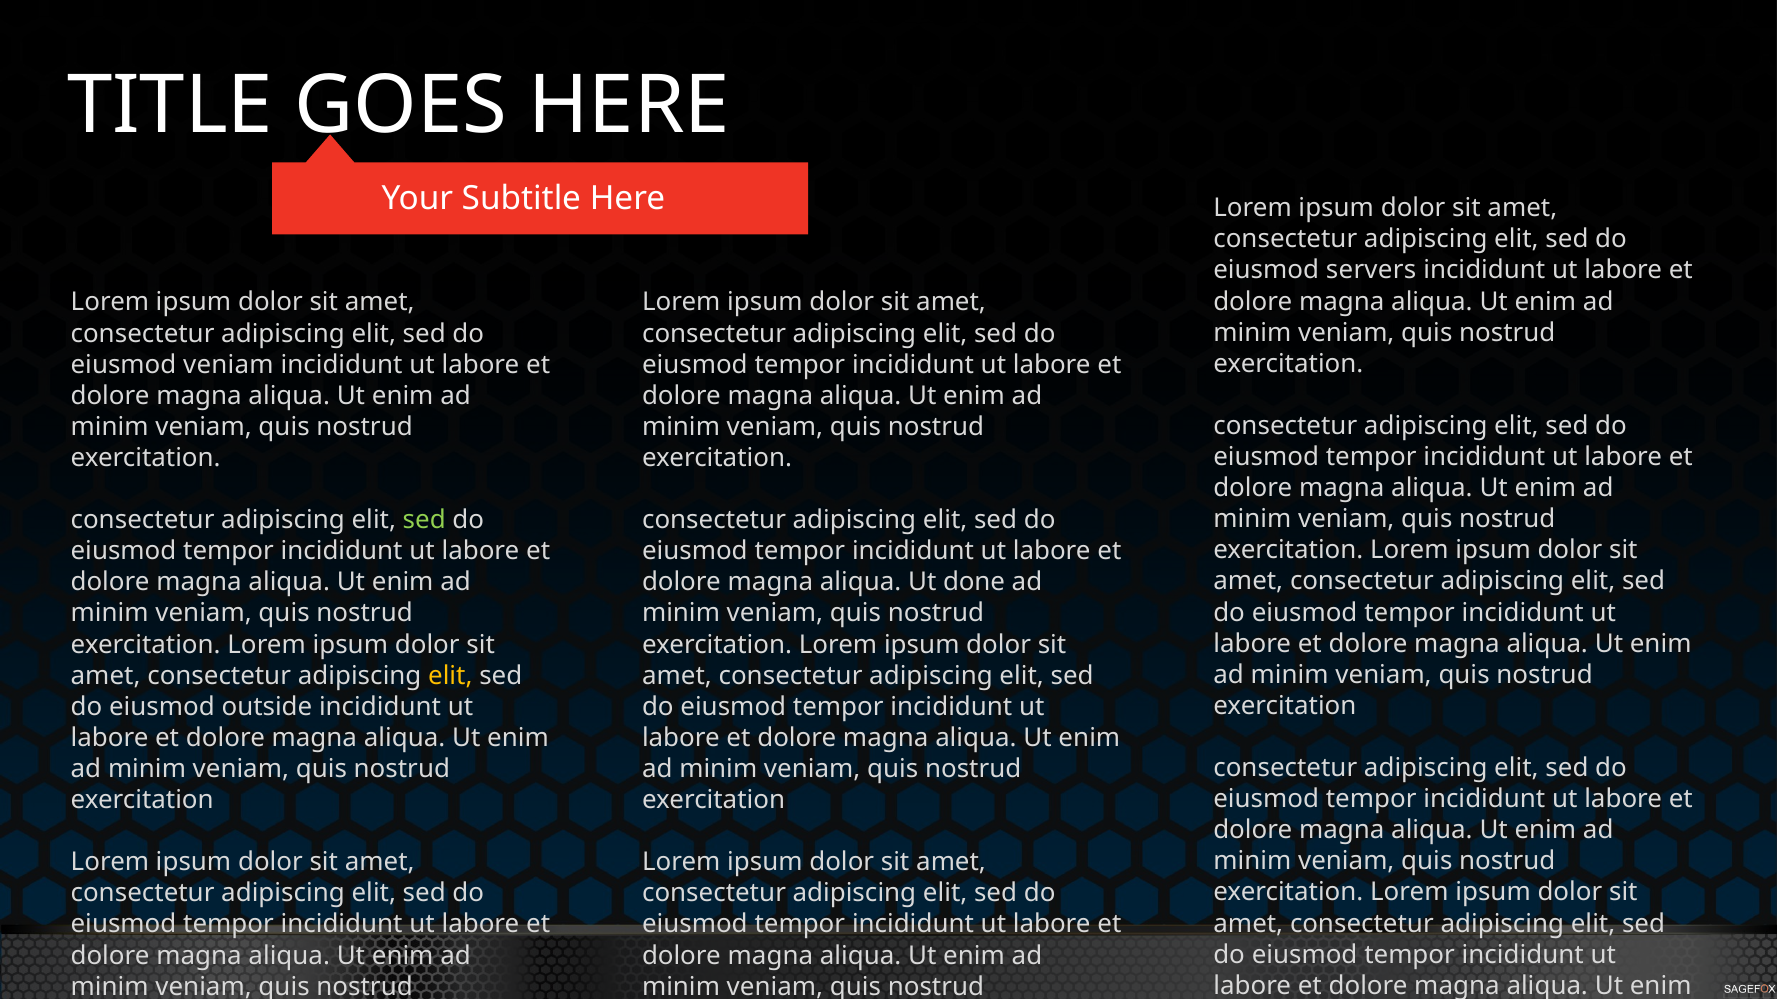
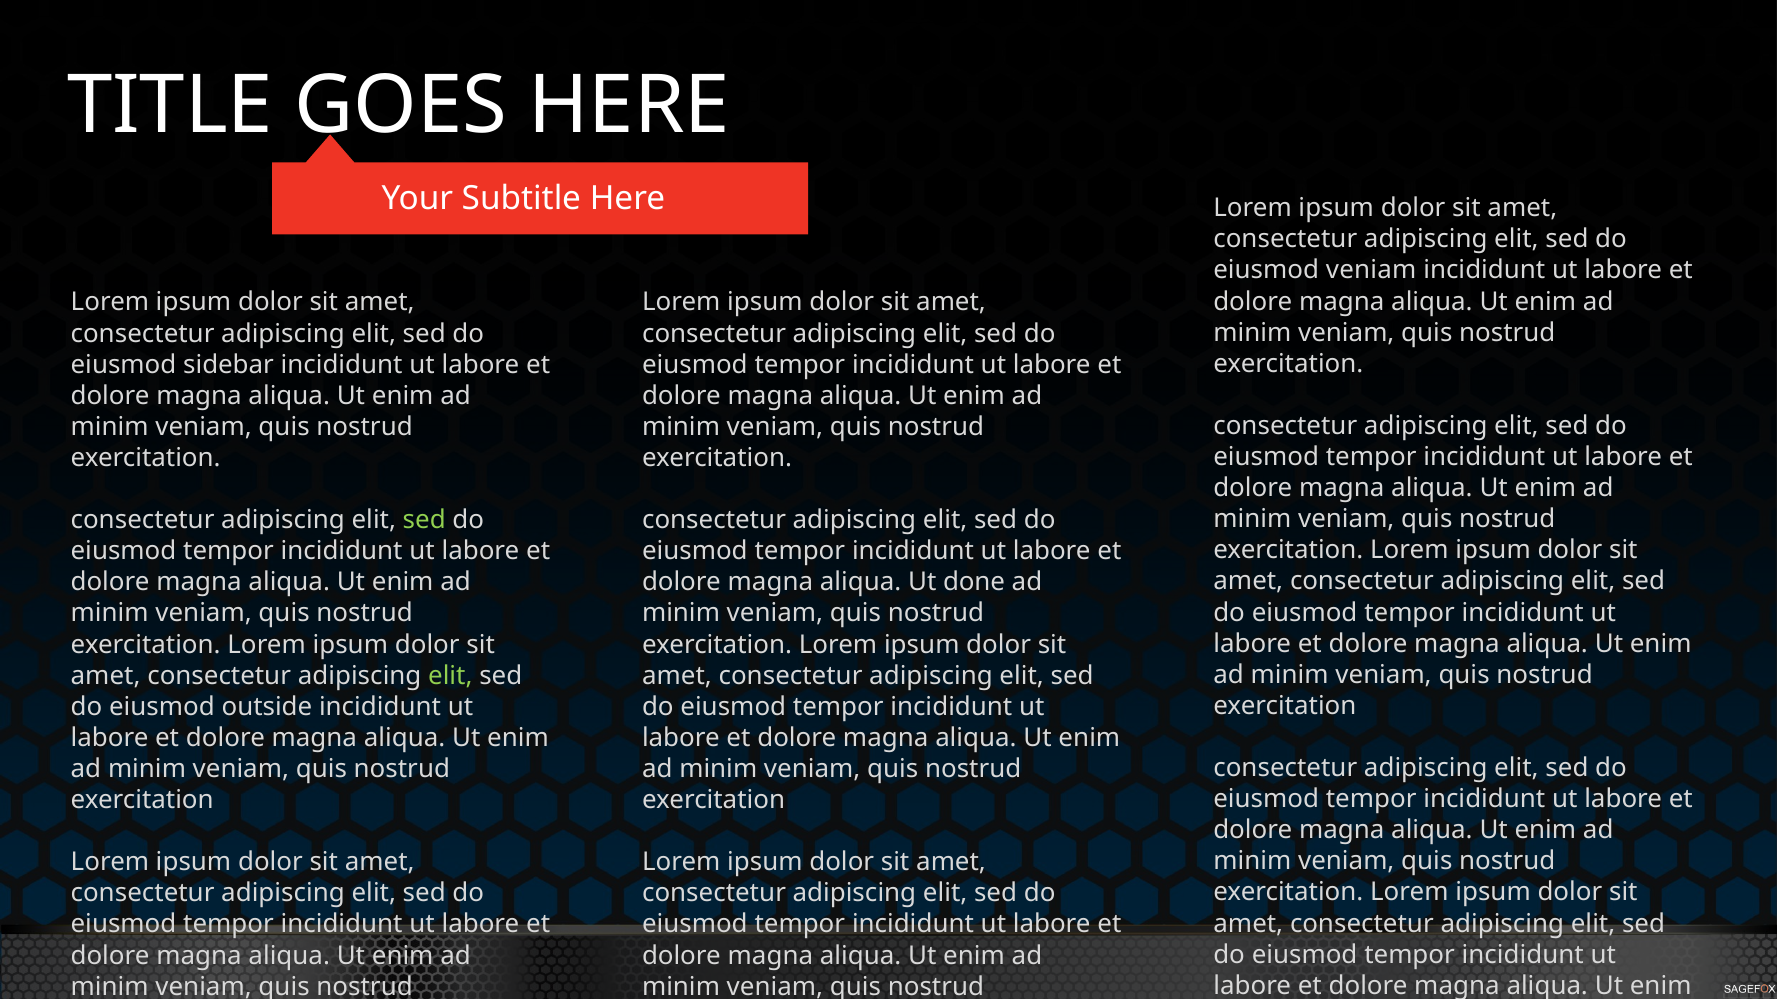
eiusmod servers: servers -> veniam (1371, 271)
eiusmod veniam: veniam -> sidebar (229, 365)
elit colour: yellow -> light green (450, 676)
